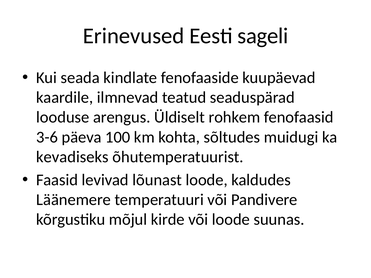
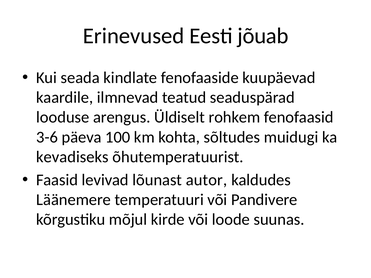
sageli: sageli -> jõuab (263, 36)
lõunast loode: loode -> autor (207, 180)
